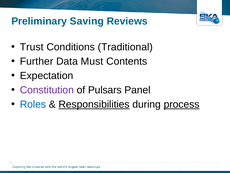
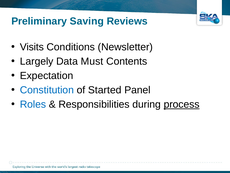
Trust: Trust -> Visits (32, 47)
Traditional: Traditional -> Newsletter (125, 47)
Further: Further -> Largely (37, 61)
Constitution colour: purple -> blue (47, 90)
Pulsars: Pulsars -> Started (105, 90)
Responsibilities underline: present -> none (94, 104)
